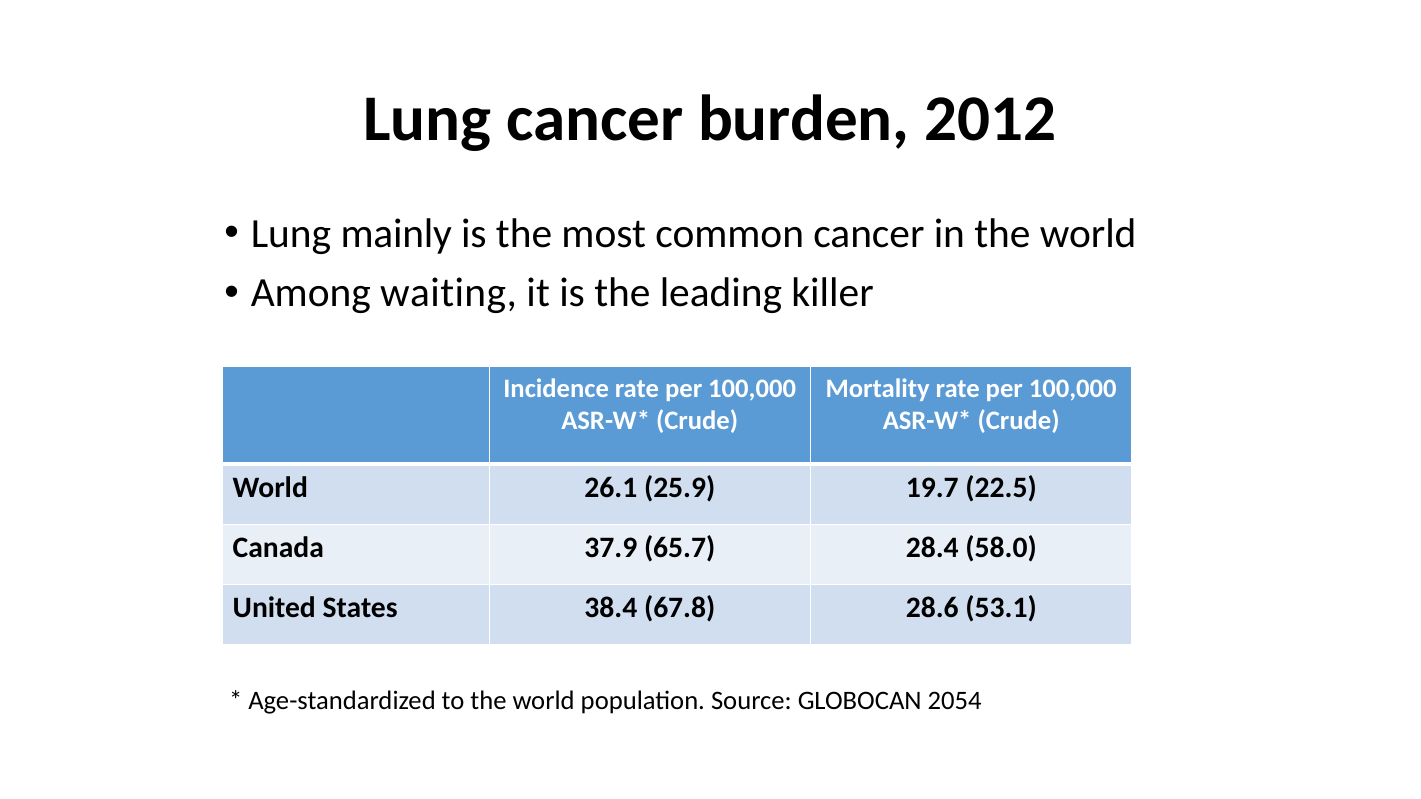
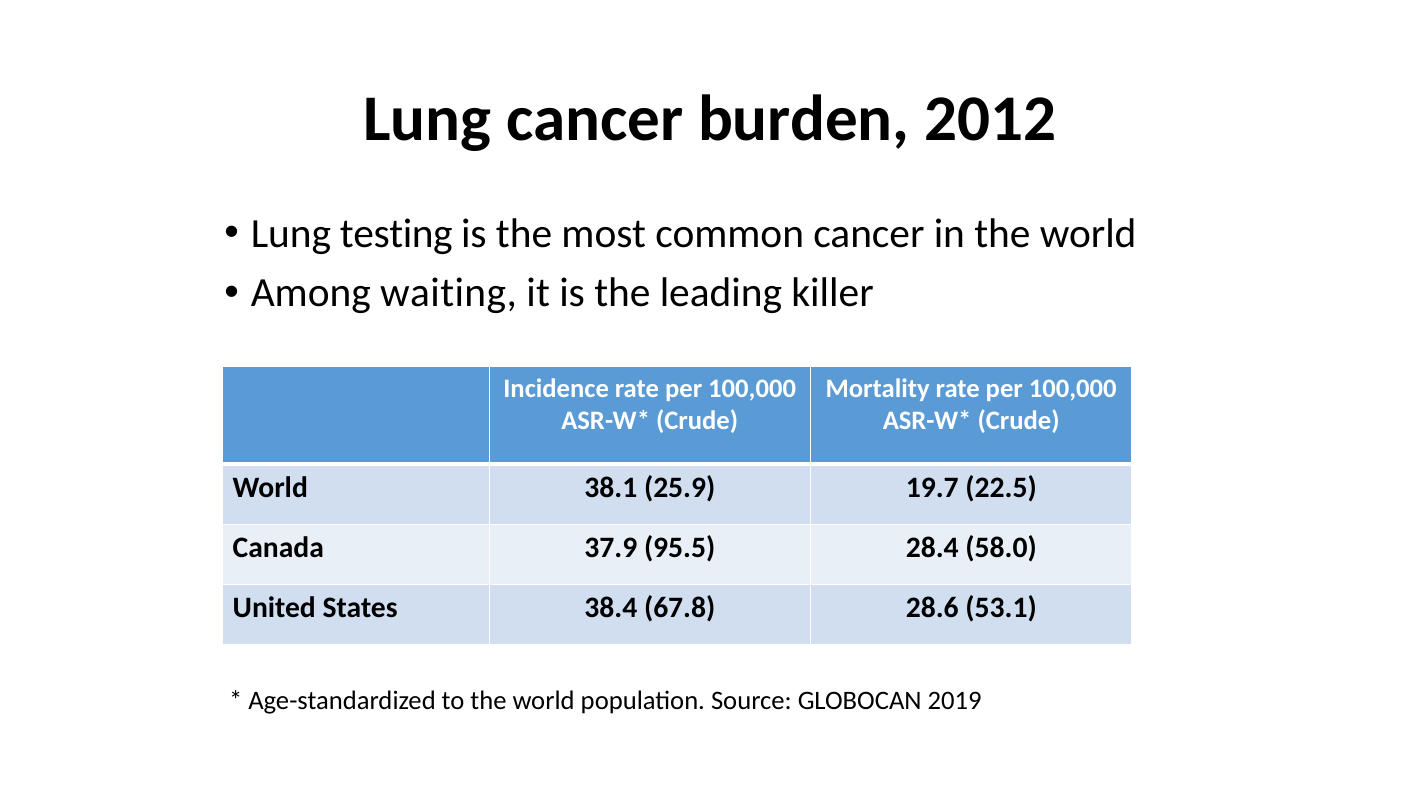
mainly: mainly -> testing (396, 234)
26.1: 26.1 -> 38.1 (611, 488)
65.7: 65.7 -> 95.5 (680, 548)
2054: 2054 -> 2019 (955, 701)
